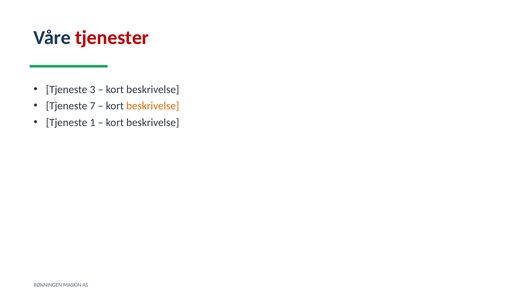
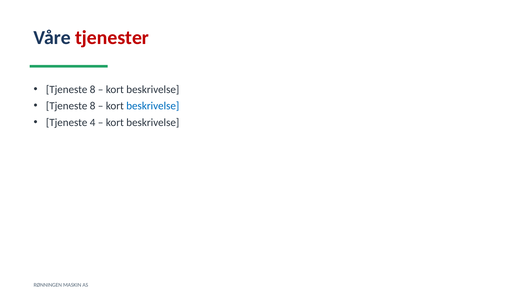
3: 3 -> 8 (93, 89)
7: 7 -> 8 (93, 106)
beskrivelse colour: orange -> blue (153, 106)
1: 1 -> 4 (93, 122)
